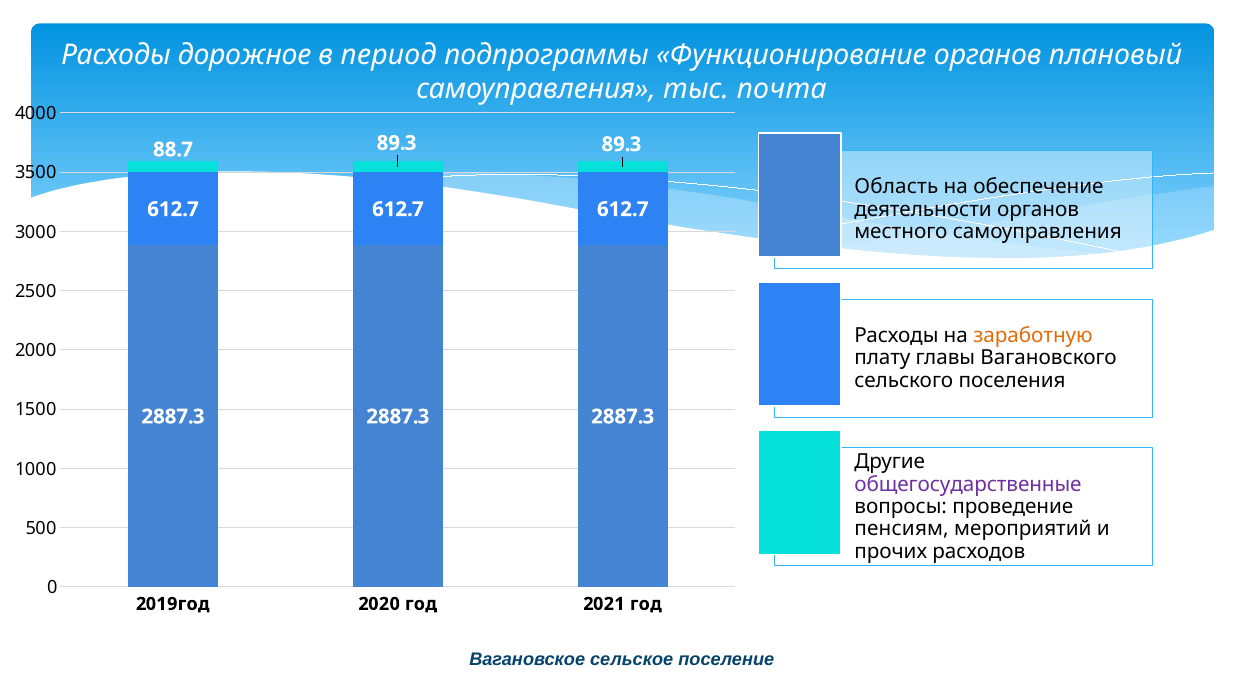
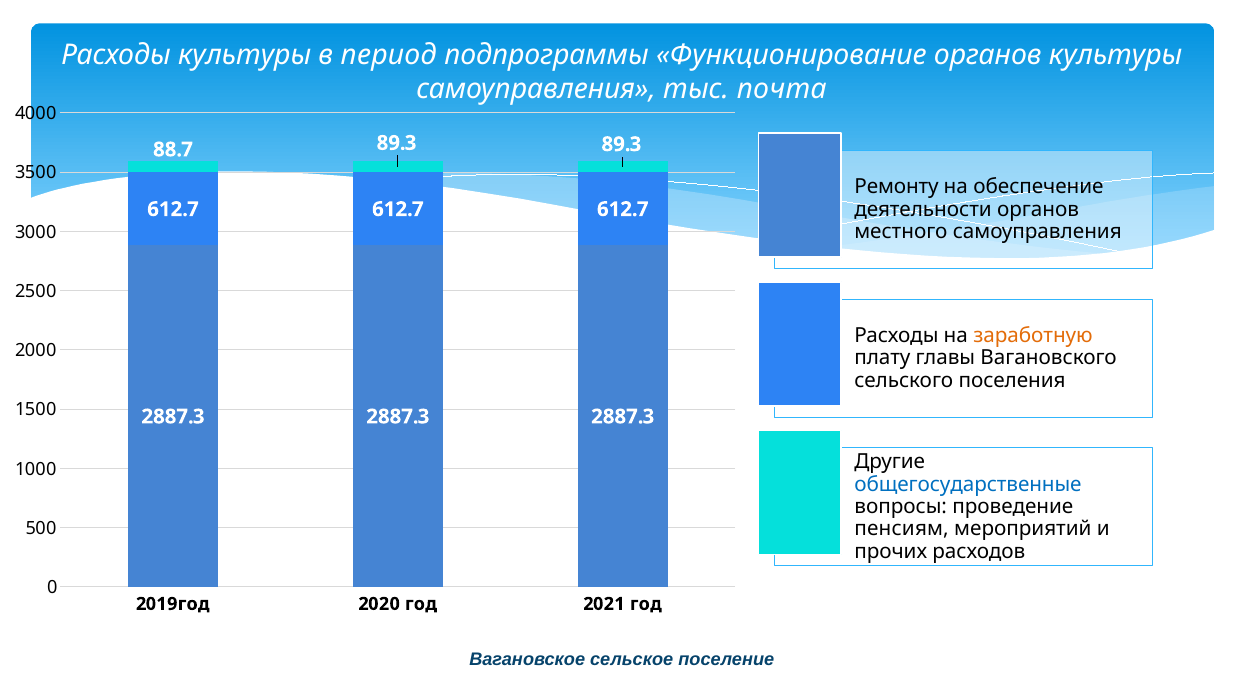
Расходы дорожное: дорожное -> культуры (245, 55)
органов плановый: плановый -> культуры (1116, 55)
Область: Область -> Ремонту (897, 187)
общегосударственные colour: purple -> blue (968, 484)
